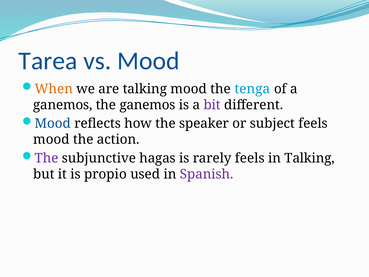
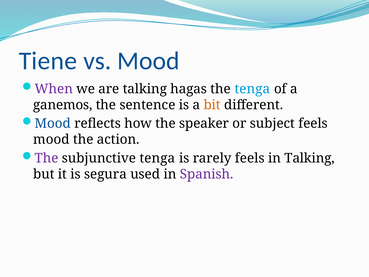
Tarea: Tarea -> Tiene (48, 61)
When colour: orange -> purple (54, 89)
talking mood: mood -> hagas (189, 89)
the ganemos: ganemos -> sentence (147, 105)
bit colour: purple -> orange (212, 105)
subjunctive hagas: hagas -> tenga (157, 158)
propio: propio -> segura (105, 174)
